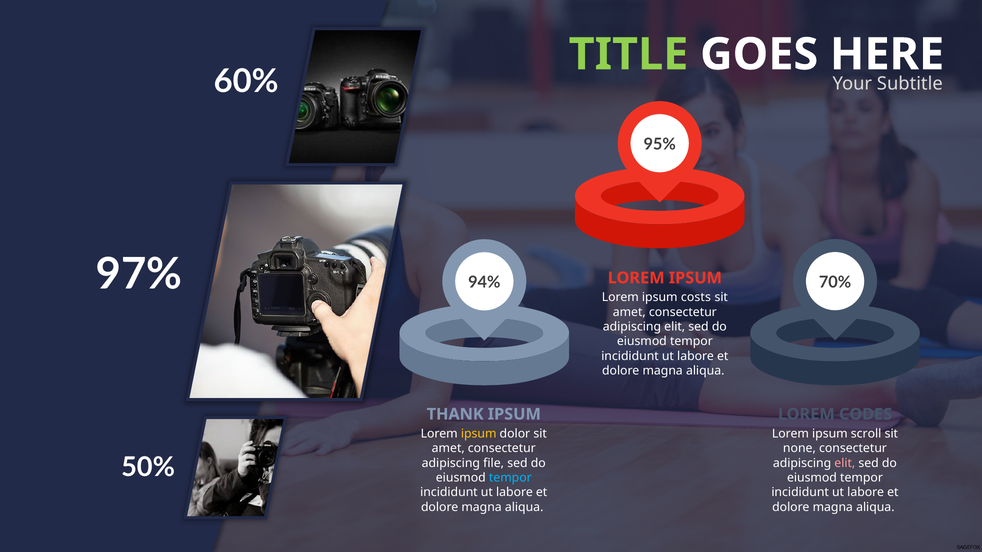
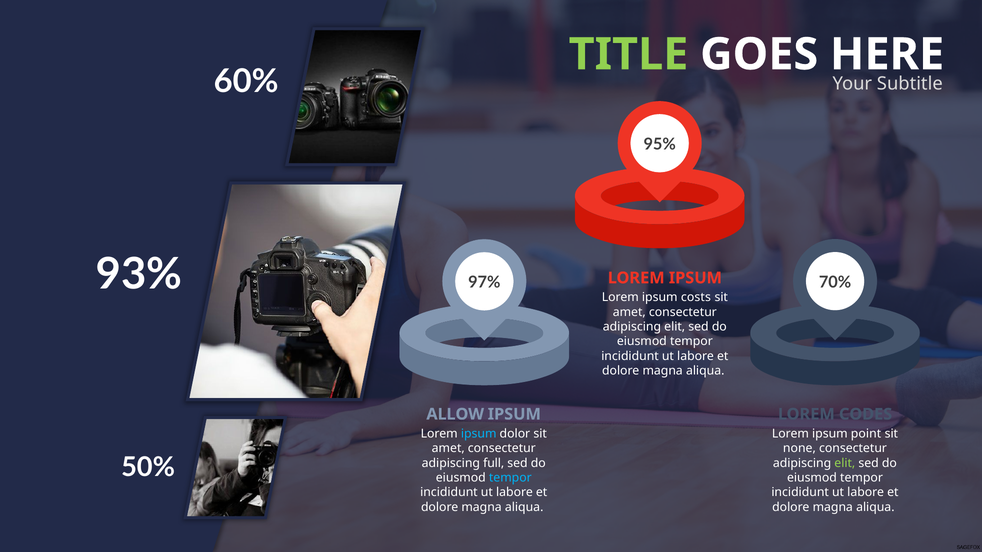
97%: 97% -> 93% (139, 275)
94%: 94% -> 97% (484, 283)
THANK: THANK -> ALLOW (455, 414)
ipsum colour: yellow -> light blue (479, 434)
scroll: scroll -> point (866, 434)
file: file -> full (494, 463)
elit colour: pink -> light green (845, 463)
